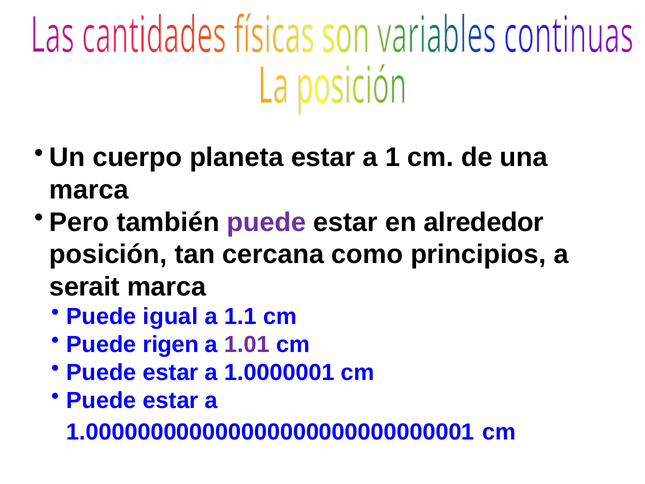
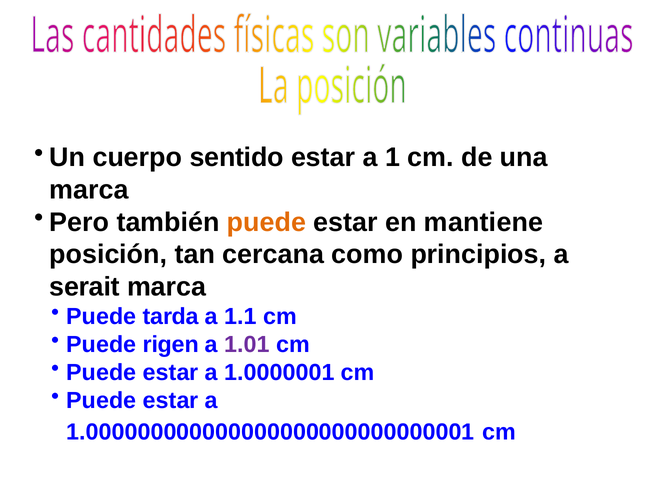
planeta: planeta -> sentido (237, 158)
puede colour: purple -> orange (266, 222)
alrededor: alrededor -> mantiene (484, 222)
igual: igual -> tarda (171, 316)
